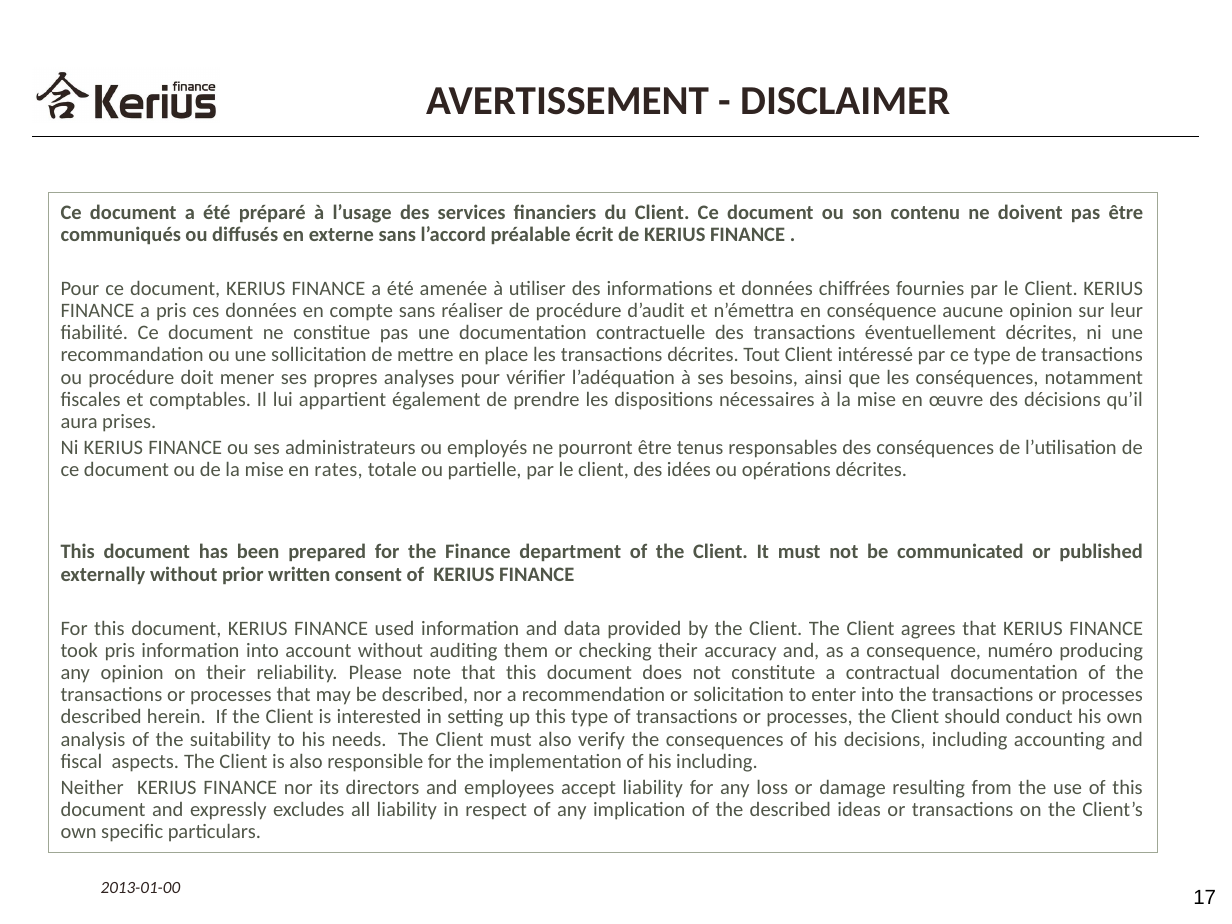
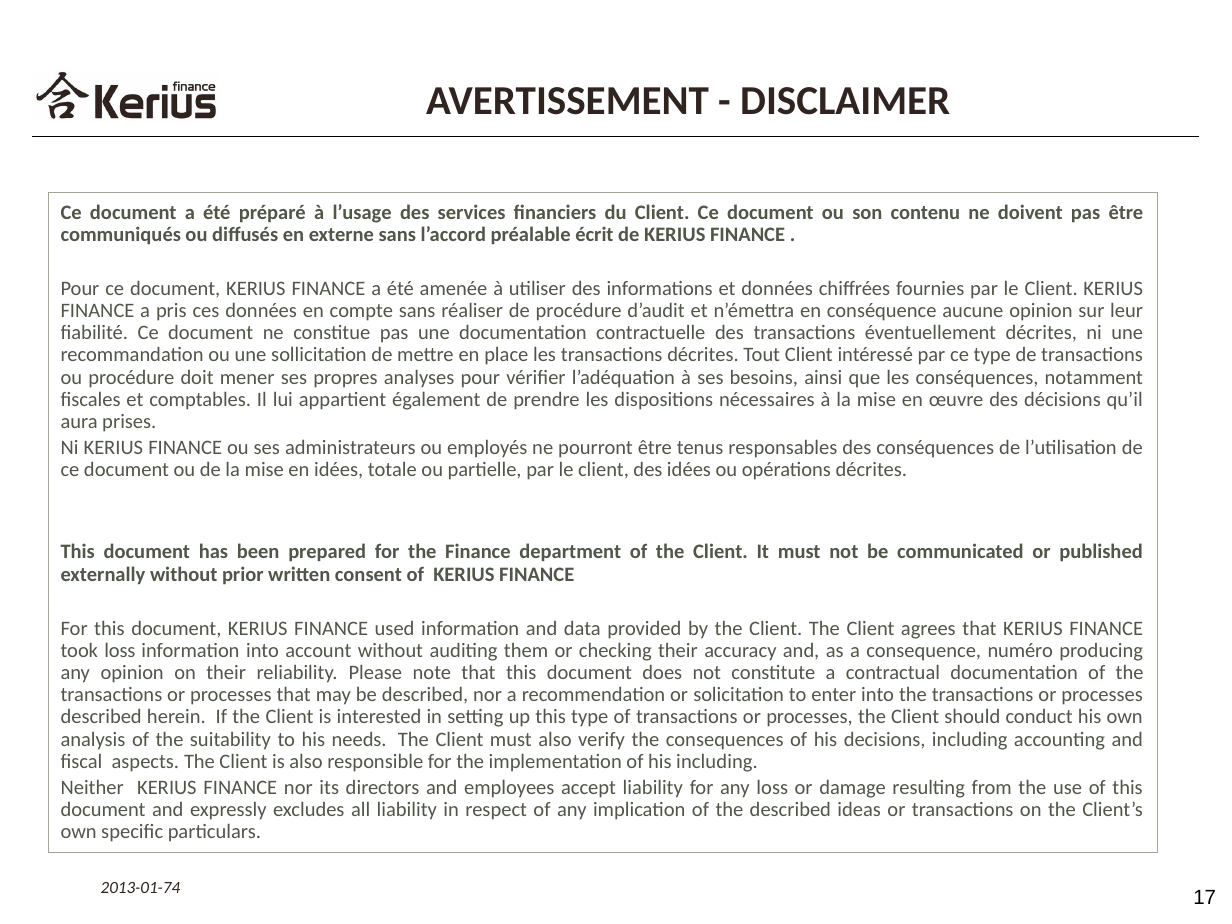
en rates: rates -> idées (339, 470)
took pris: pris -> loss (120, 651)
2013-01-00: 2013-01-00 -> 2013-01-74 (140, 888)
